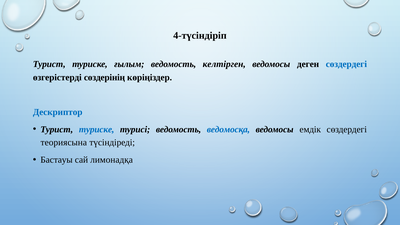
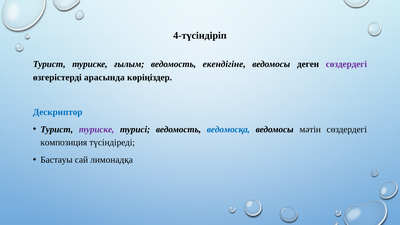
келтірген: келтірген -> екендігіне (224, 64)
сөздердегі colour: blue -> purple (346, 64)
сөздерінің: сөздерінің -> арасында (104, 77)
туриске colour: blue -> purple (97, 129)
емдік: емдік -> мәтін (310, 129)
теориясына: теориясына -> композиция (64, 143)
